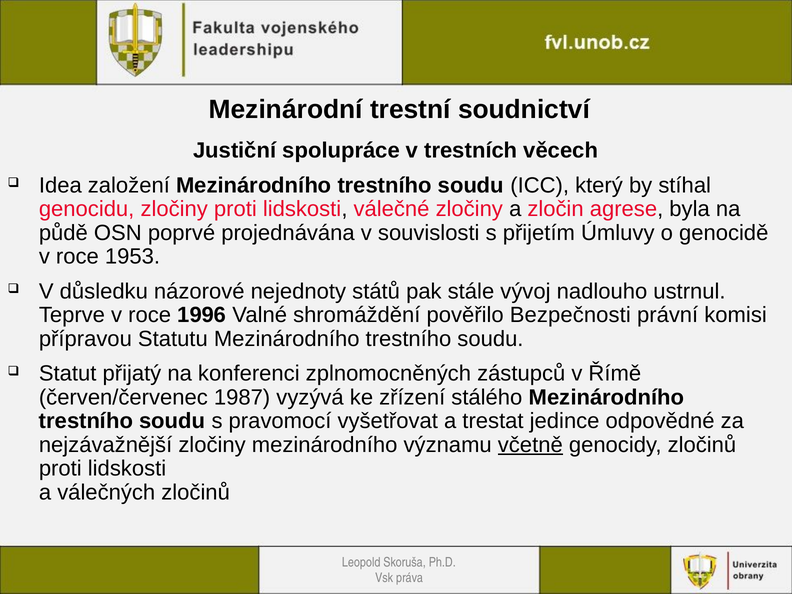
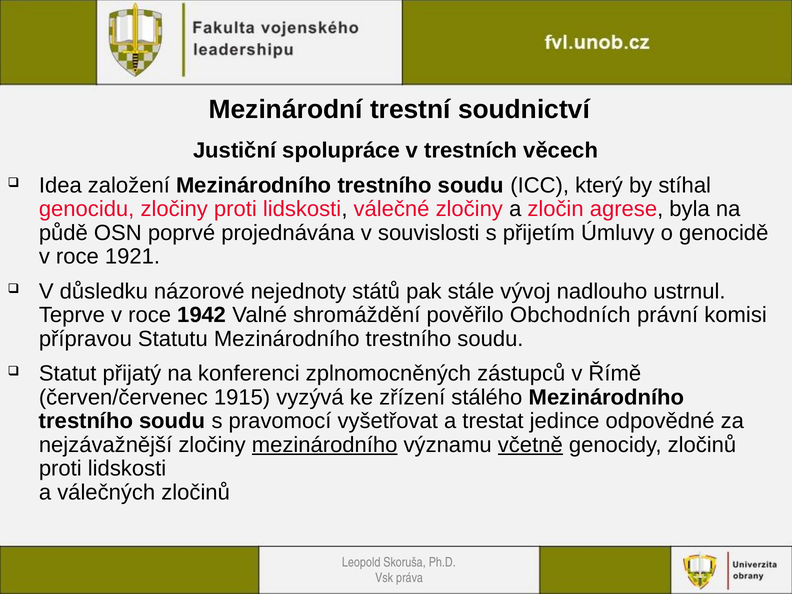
1953: 1953 -> 1921 (132, 257)
1996: 1996 -> 1942 (202, 315)
Bezpečnosti: Bezpečnosti -> Obchodních (570, 315)
1987: 1987 -> 1915 (242, 397)
mezinárodního underline: none -> present (325, 445)
